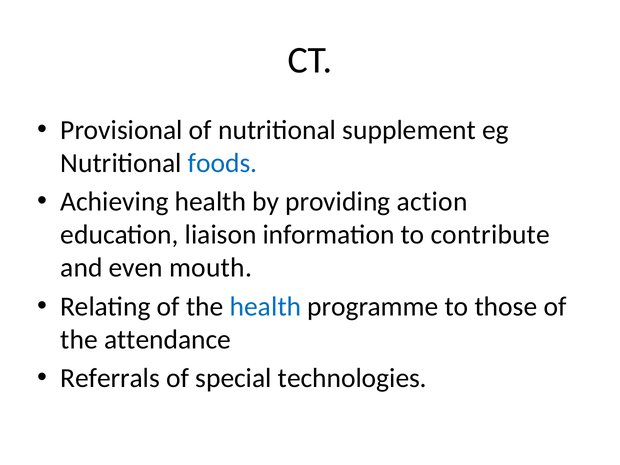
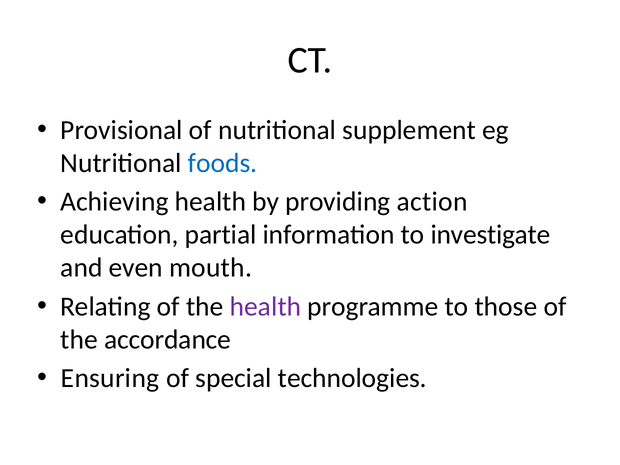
liaison: liaison -> partial (221, 235)
contribute: contribute -> investigate (491, 235)
health colour: blue -> purple (265, 306)
attendance: attendance -> accordance (168, 340)
Referrals: Referrals -> Ensuring (110, 378)
